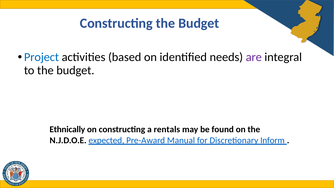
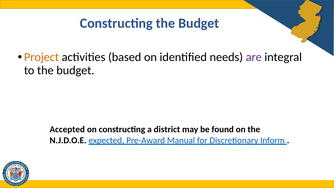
Project colour: blue -> orange (41, 57)
Ethnically: Ethnically -> Accepted (67, 129)
rentals: rentals -> district (167, 129)
